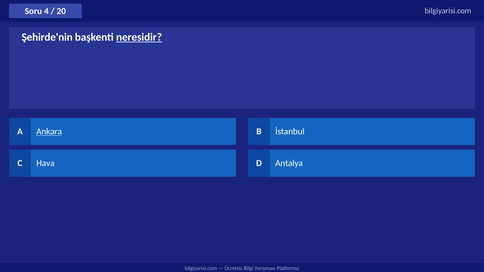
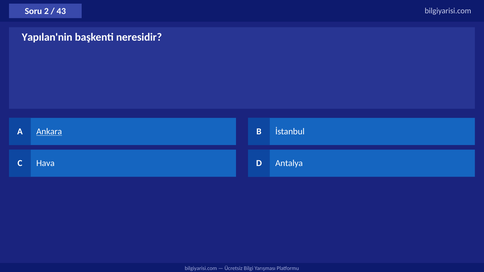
4: 4 -> 2 (46, 11)
20: 20 -> 43 (61, 11)
Şehirde'nin: Şehirde'nin -> Yapılan'nin (47, 37)
neresidir underline: present -> none (139, 37)
